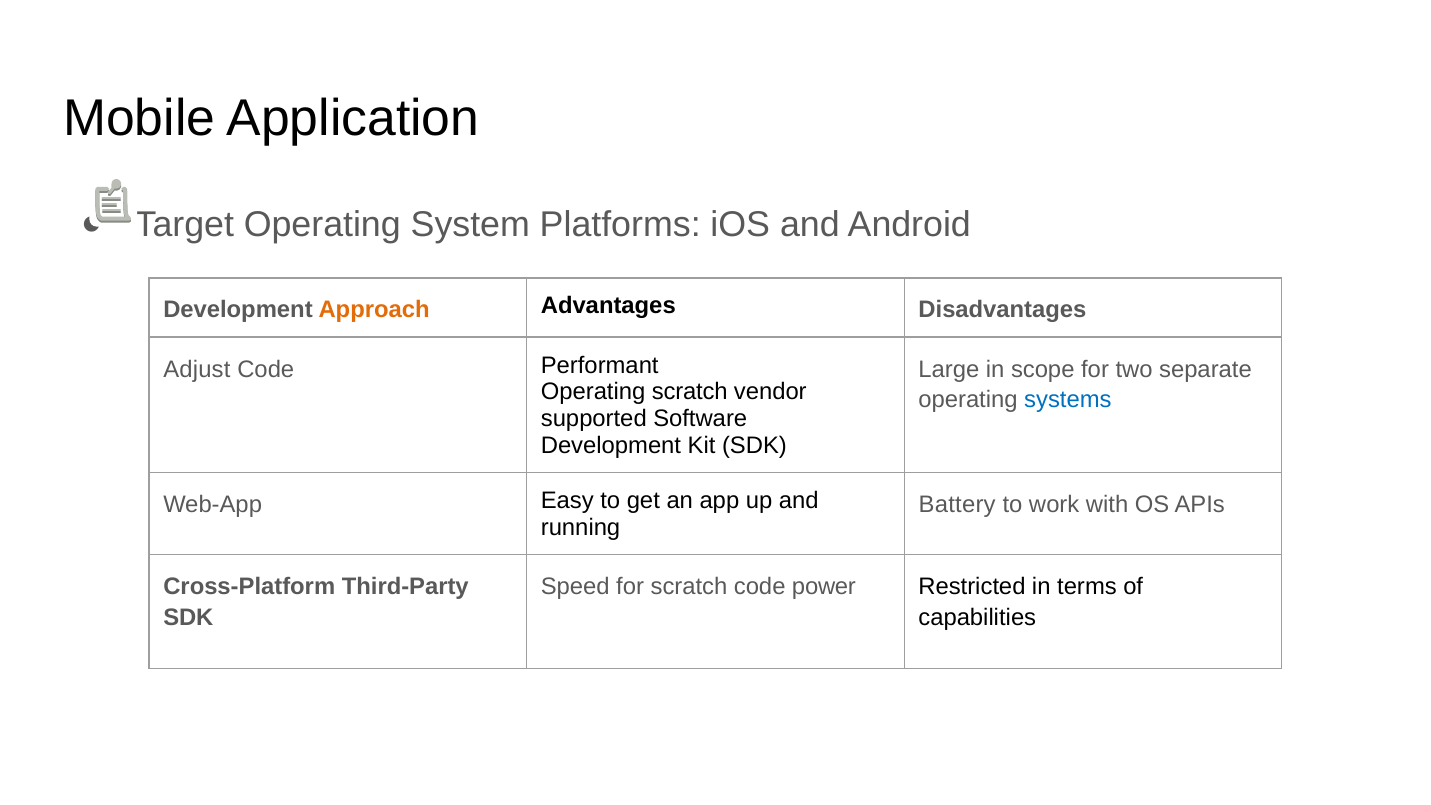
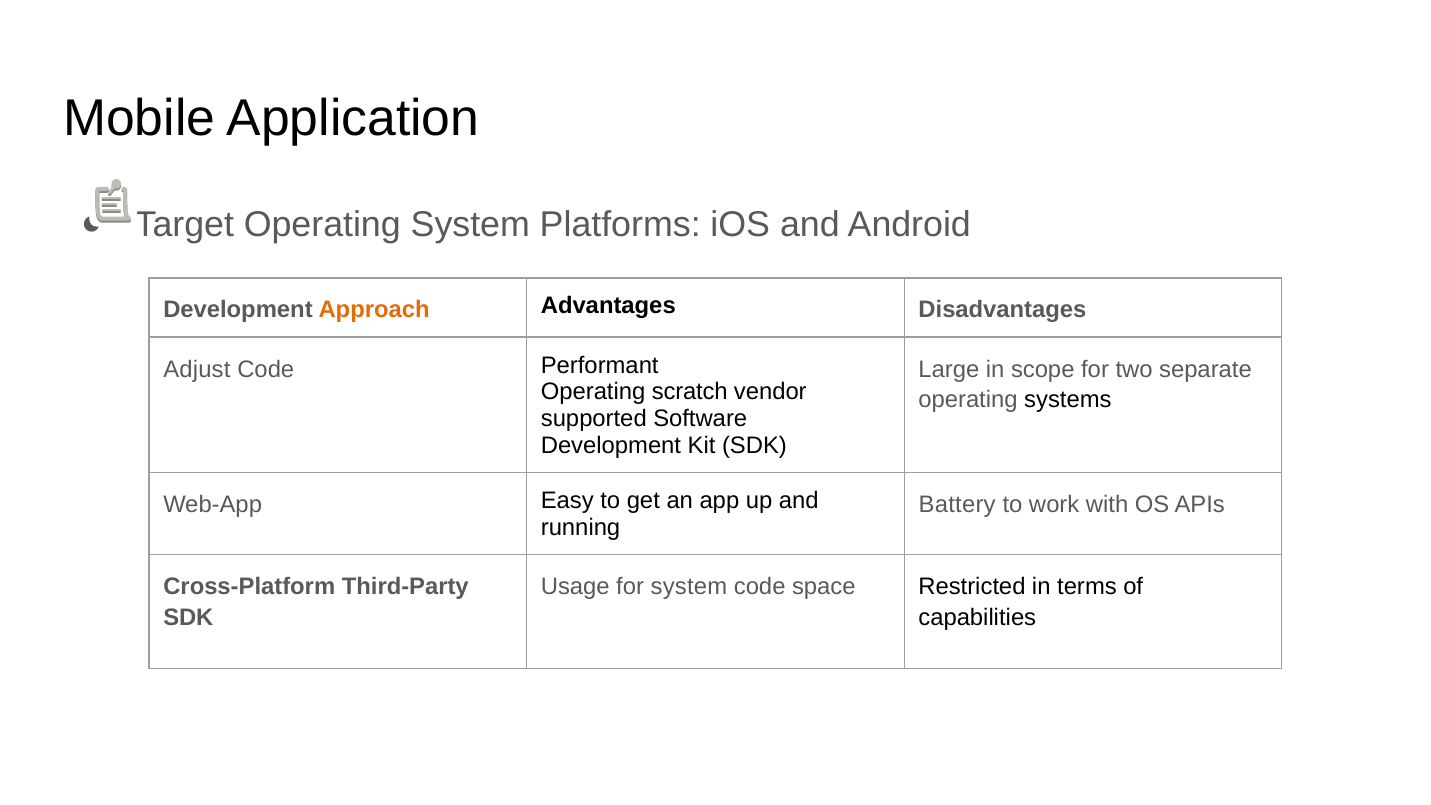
systems colour: blue -> black (1068, 400)
Speed: Speed -> Usage (575, 587)
for scratch: scratch -> system (689, 587)
power: power -> space (824, 587)
